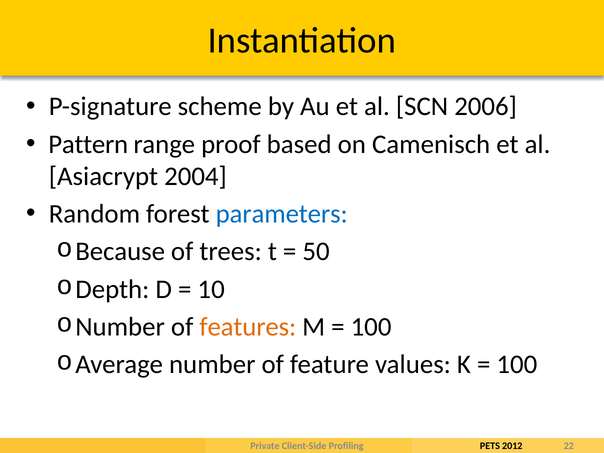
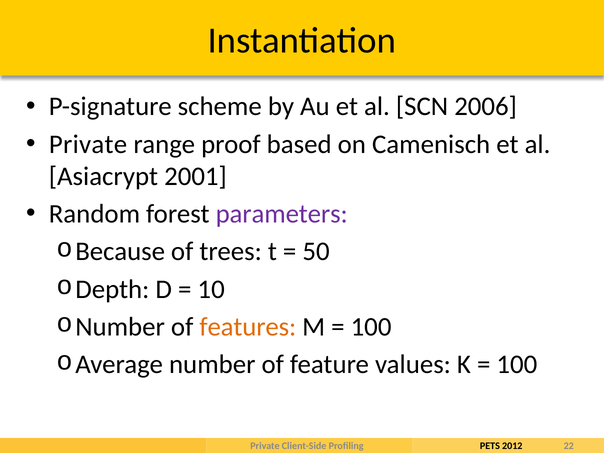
Pattern: Pattern -> Private (88, 144)
2004: 2004 -> 2001 (195, 176)
parameters colour: blue -> purple (282, 214)
